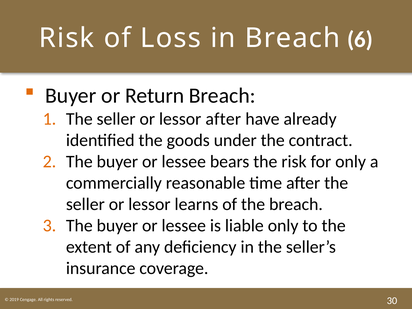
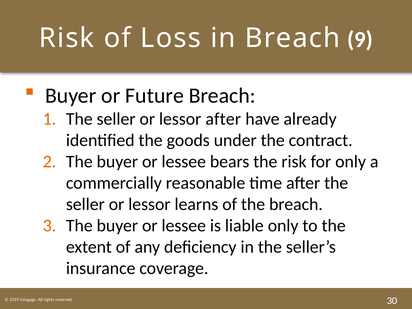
6: 6 -> 9 (360, 39)
Return: Return -> Future (155, 96)
